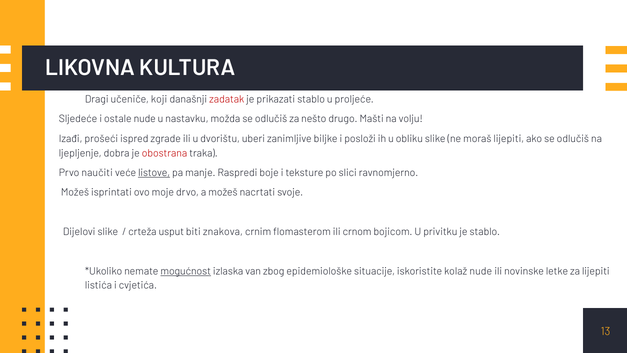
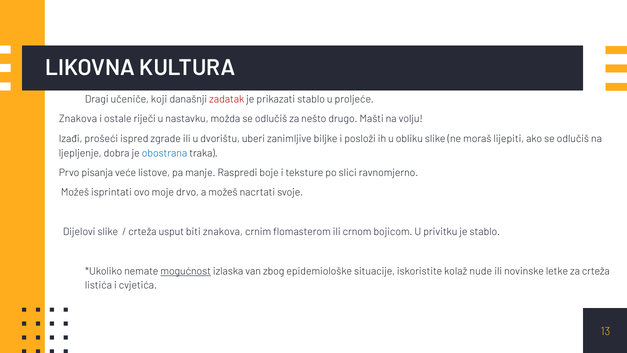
Sljedeće: Sljedeće -> Znakova (78, 119)
ostale nude: nude -> riječi (145, 119)
obostrana colour: red -> blue (164, 153)
naučiti: naučiti -> pisanja (97, 173)
listove underline: present -> none (154, 173)
za lijepiti: lijepiti -> crteža (596, 271)
